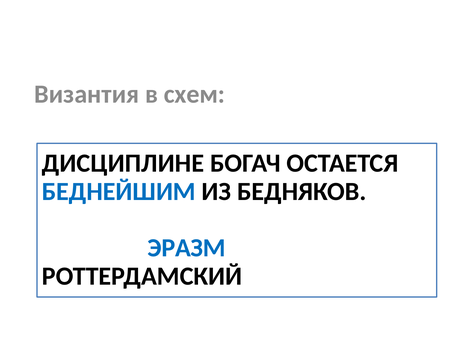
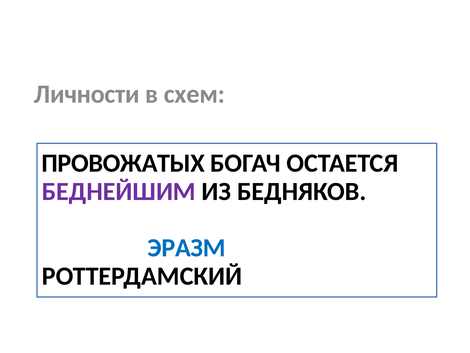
Византия: Византия -> Личности (87, 94)
ДИСЦИПЛИНЕ: ДИСЦИПЛИНЕ -> ПРОВОЖАТЫХ (123, 163)
БЕДНЕЙШИМ colour: blue -> purple (119, 191)
